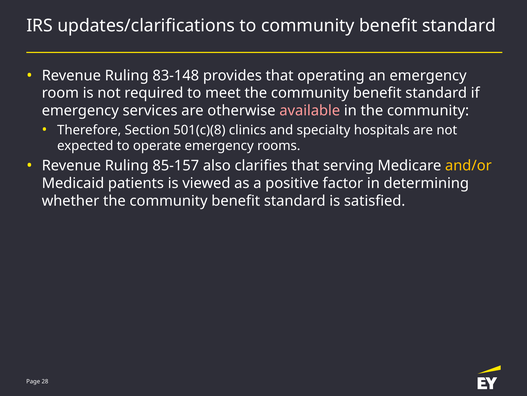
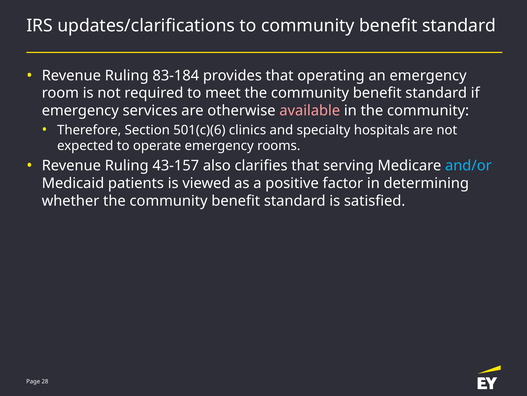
83-148: 83-148 -> 83-184 (176, 75)
501(c)(8: 501(c)(8 -> 501(c)(6 (199, 130)
85-157: 85-157 -> 43-157 (176, 165)
and/or colour: yellow -> light blue (468, 165)
